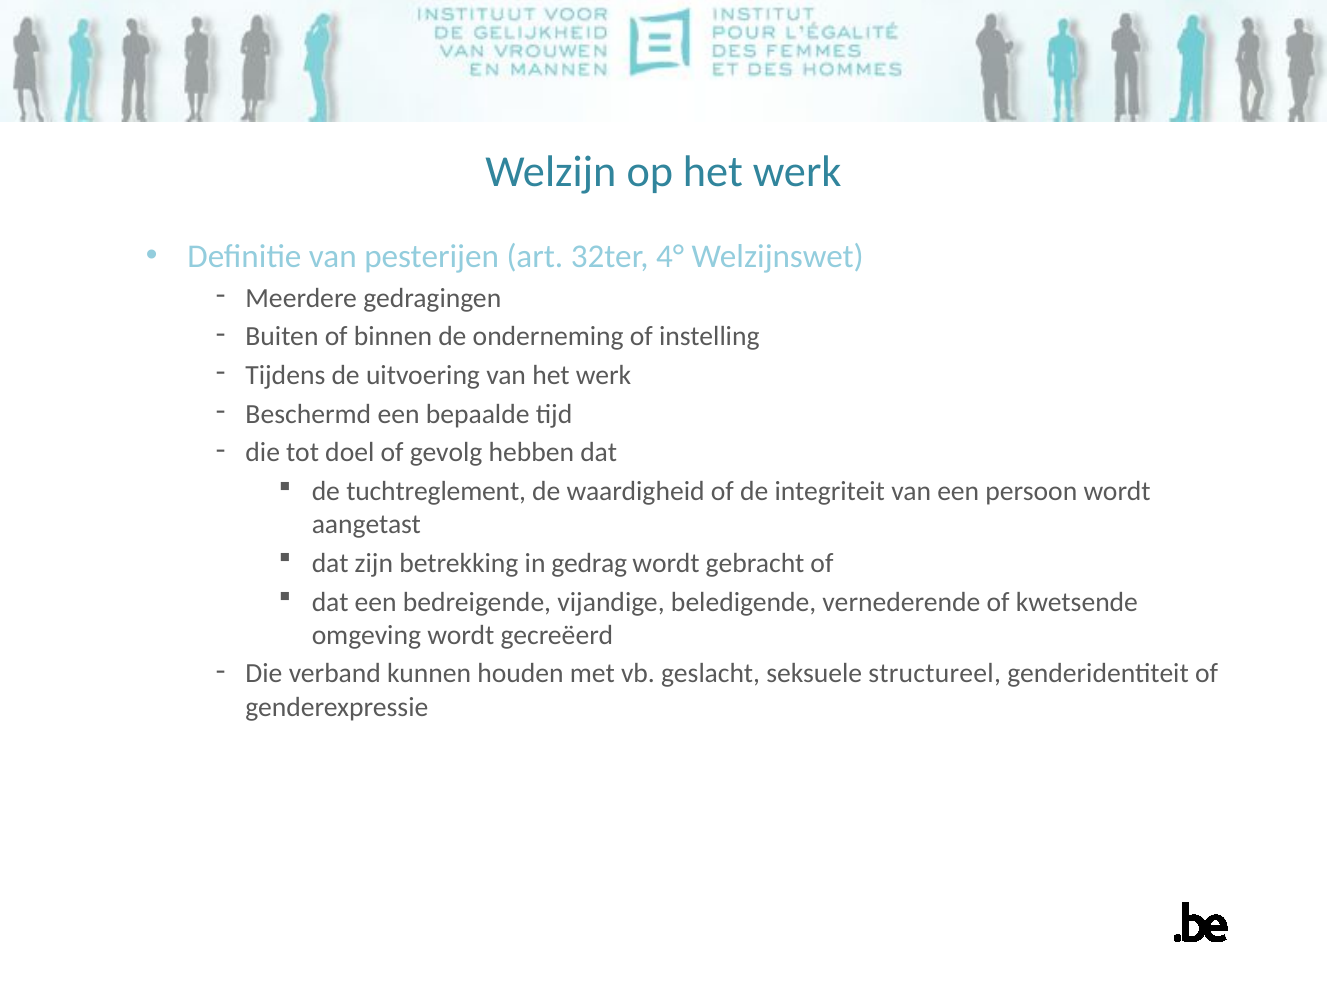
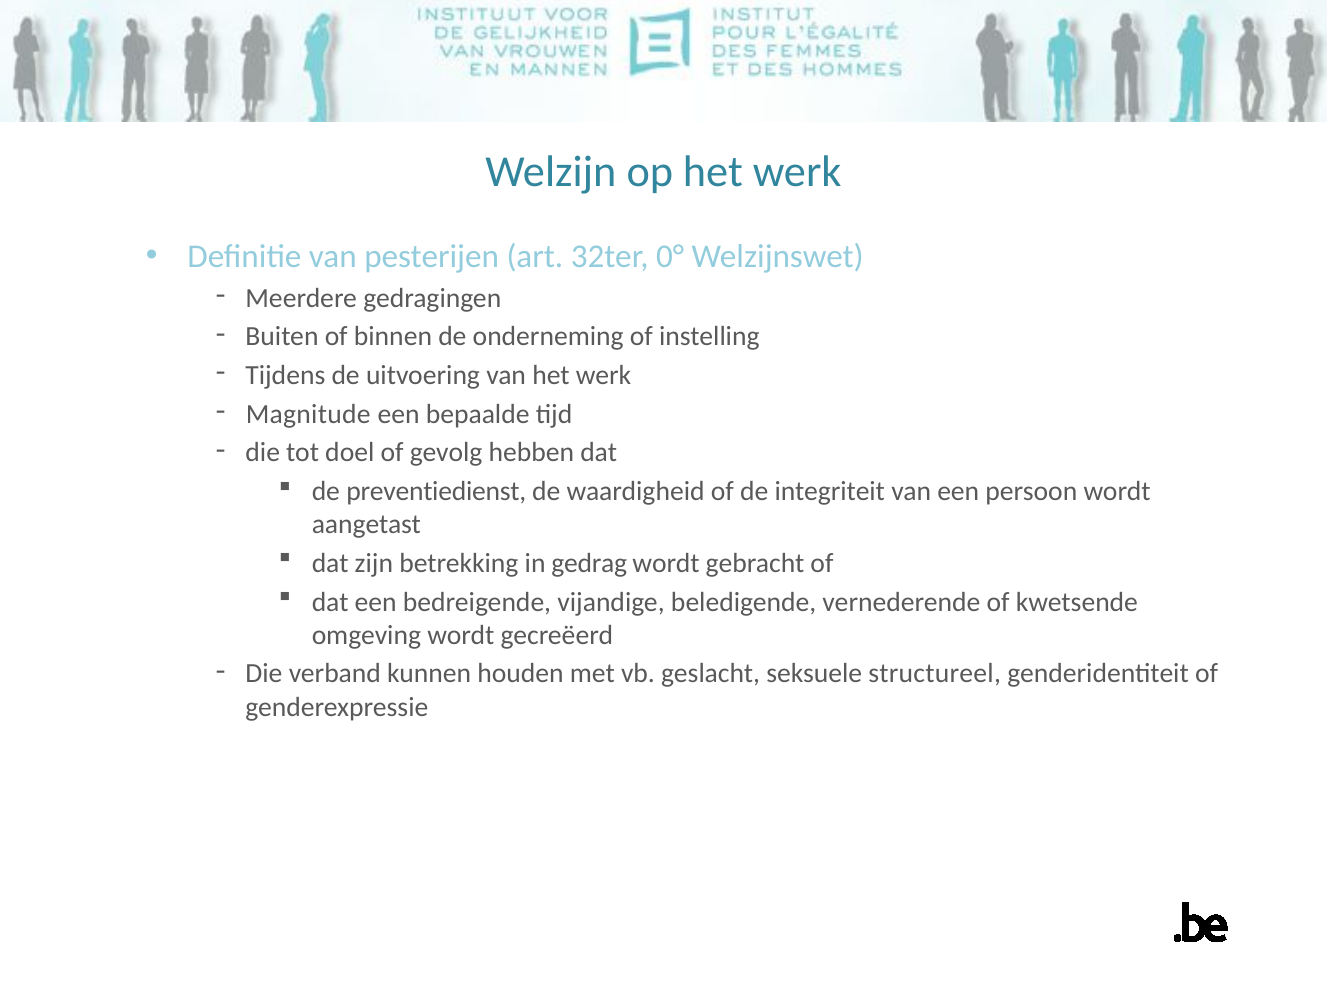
4°: 4° -> 0° (670, 256)
Beschermd: Beschermd -> Magnitude (308, 414)
tuchtreglement: tuchtreglement -> preventiedienst (436, 492)
